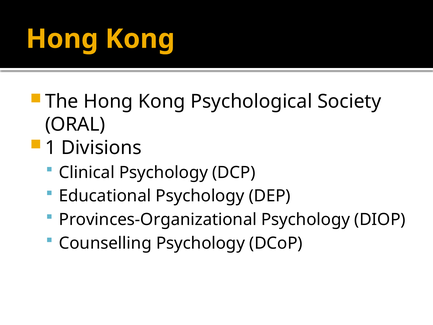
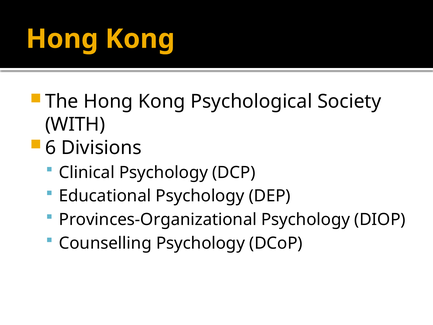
ORAL: ORAL -> WITH (75, 124)
1: 1 -> 6 (51, 148)
